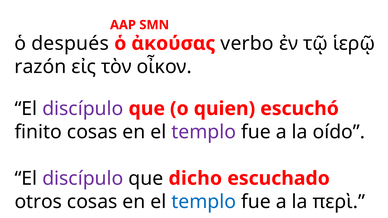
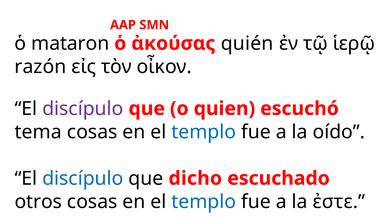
después: después -> mataron (70, 43)
verbo: verbo -> quién (247, 43)
finito: finito -> tema (38, 132)
templo colour: purple -> blue (204, 132)
discípulo colour: purple -> blue (83, 179)
περὶ: περὶ -> ἐστε (339, 202)
